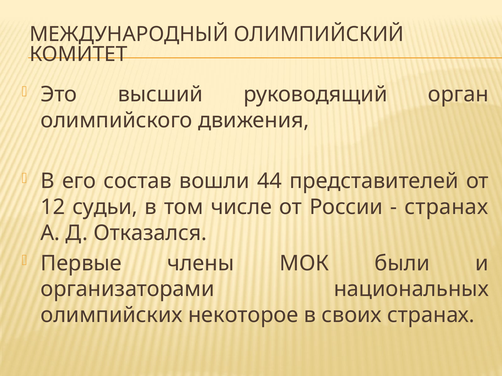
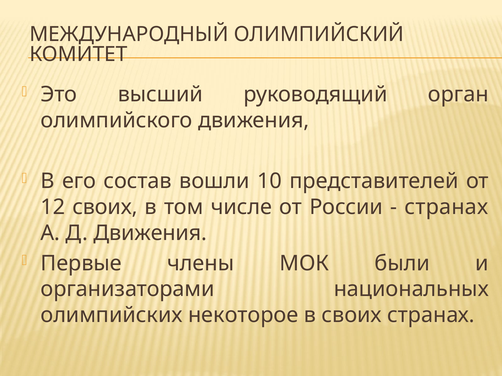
44: 44 -> 10 (270, 181)
12 судьи: судьи -> своих (105, 207)
Д Отказался: Отказался -> Движения (150, 233)
